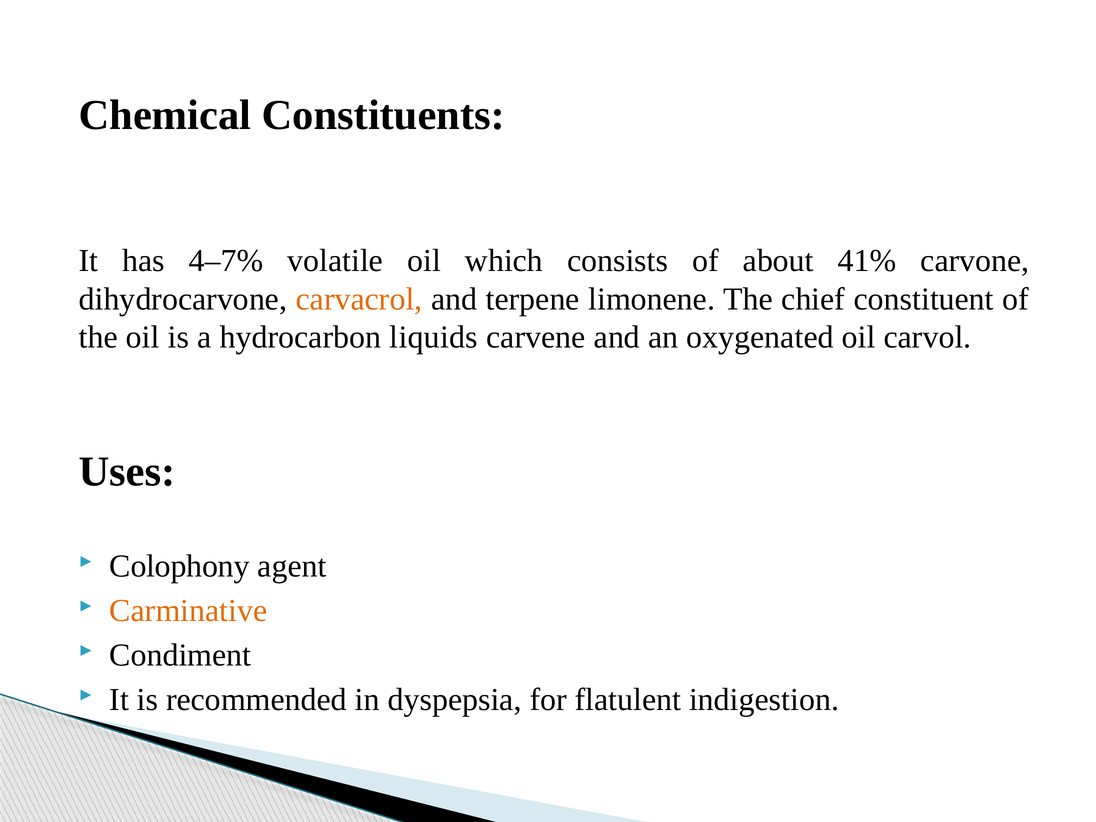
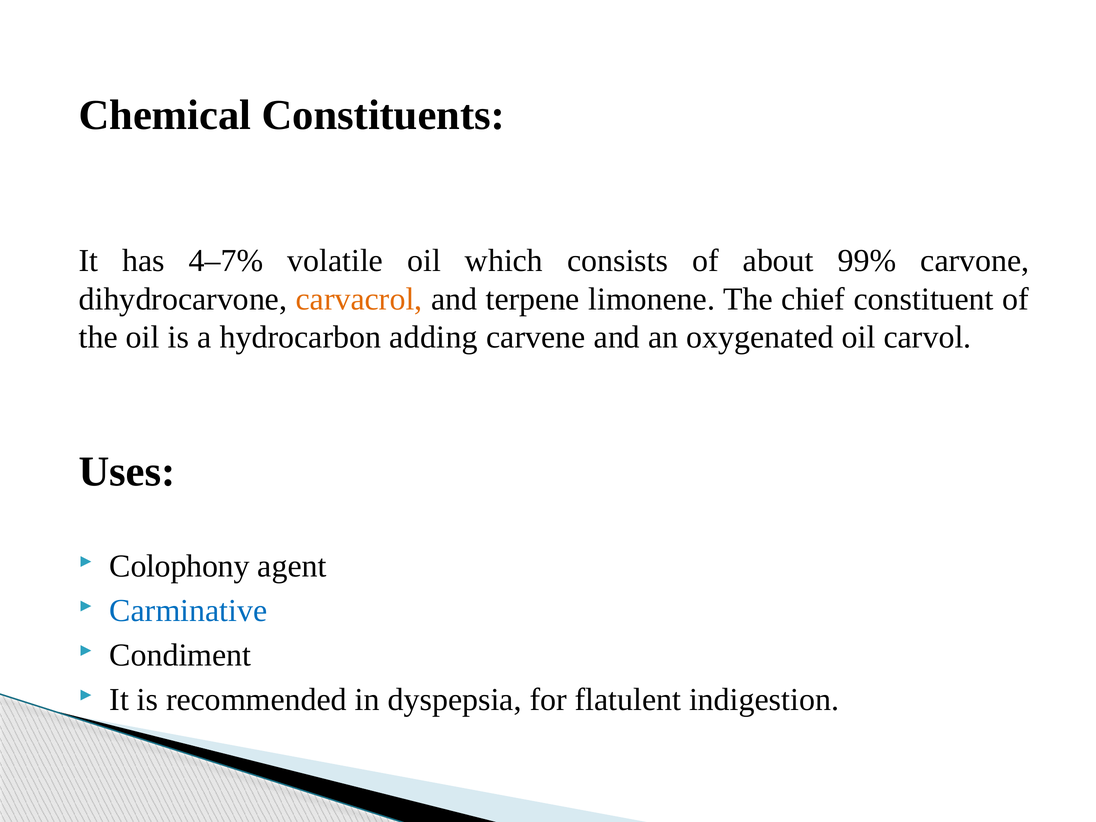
41%: 41% -> 99% (867, 261)
liquids: liquids -> adding (434, 337)
Carminative colour: orange -> blue (188, 611)
